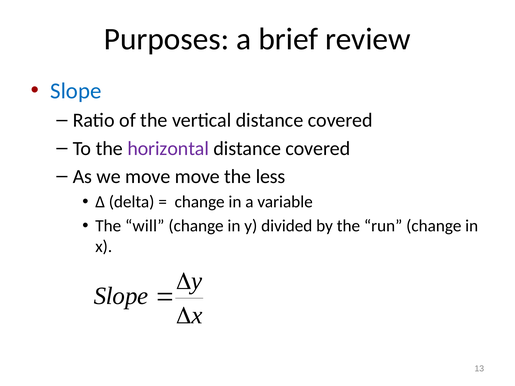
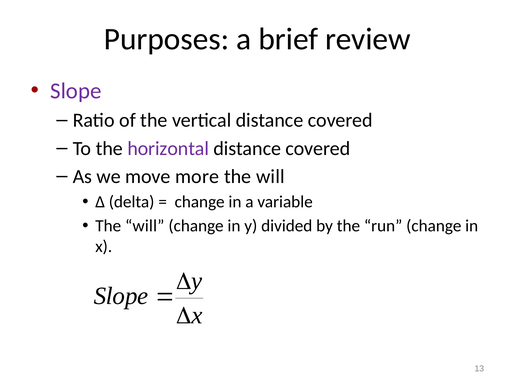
Slope colour: blue -> purple (76, 91)
move move: move -> more (197, 177)
less: less -> will (270, 177)
